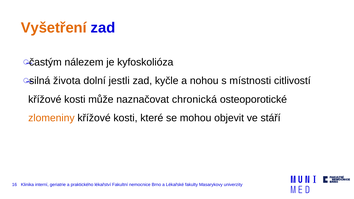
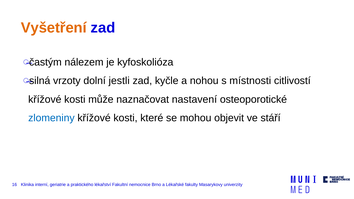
života: života -> vrzoty (67, 81)
chronická: chronická -> nastavení (194, 99)
zlomeniny colour: orange -> blue (51, 118)
